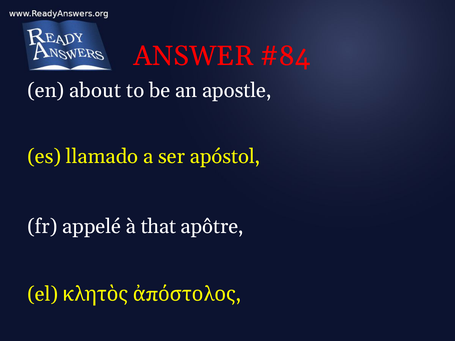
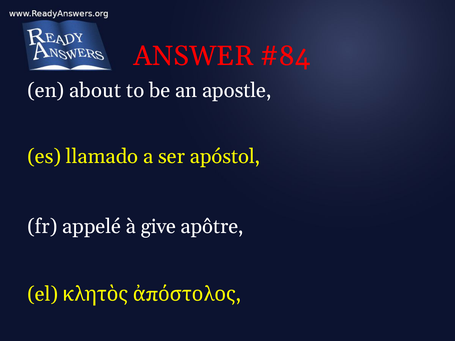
that: that -> give (158, 227)
